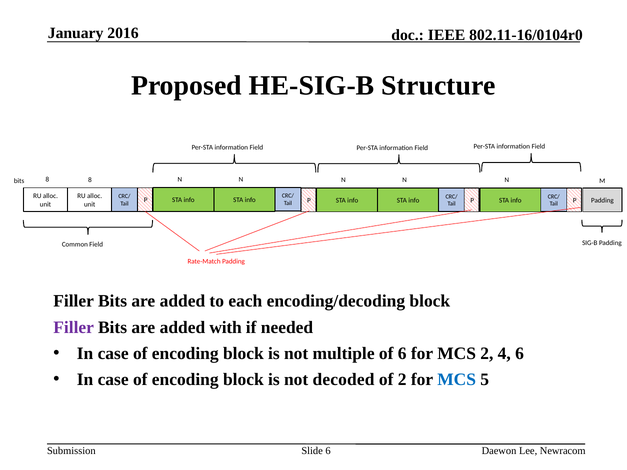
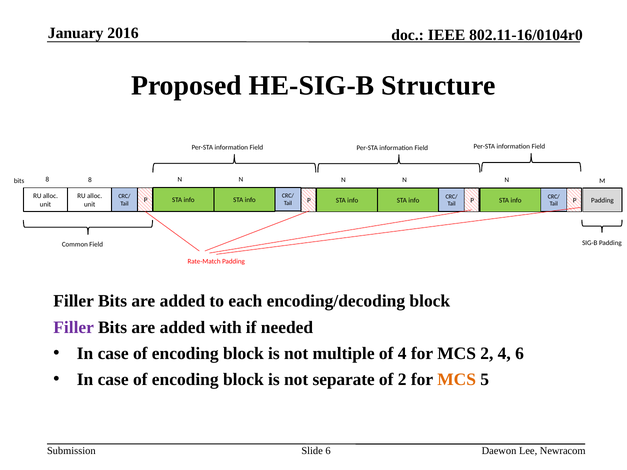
of 6: 6 -> 4 (402, 354)
decoded: decoded -> separate (344, 380)
MCS colour: blue -> orange (457, 380)
